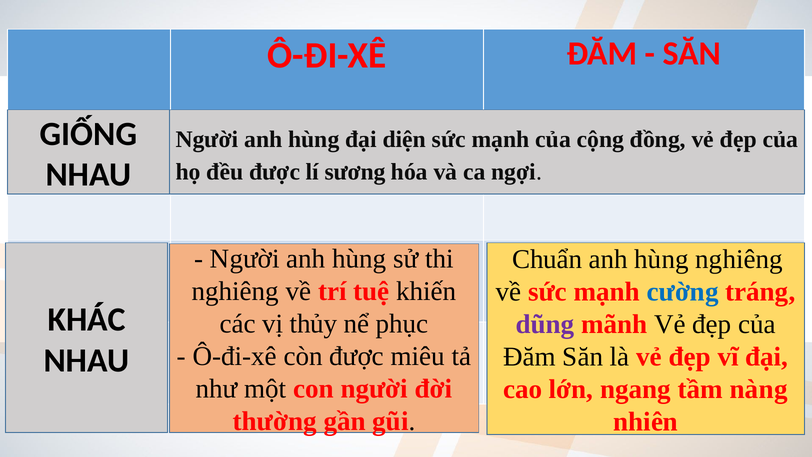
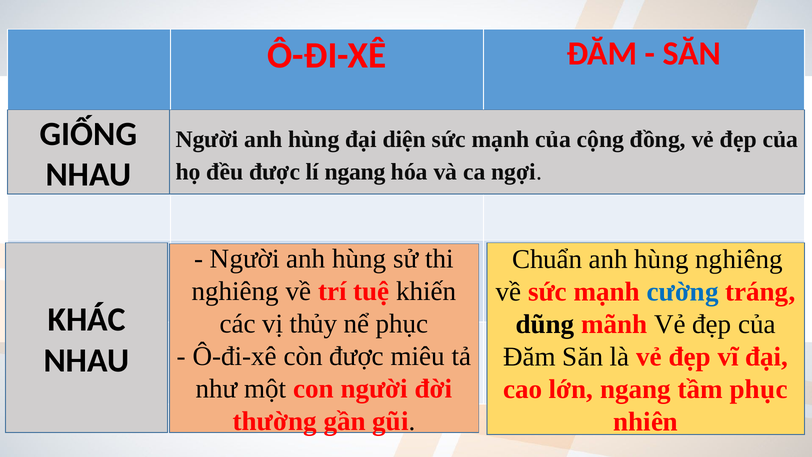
lí sương: sương -> ngang (355, 172)
dũng colour: purple -> black (545, 324)
tầm nàng: nàng -> phục (759, 389)
